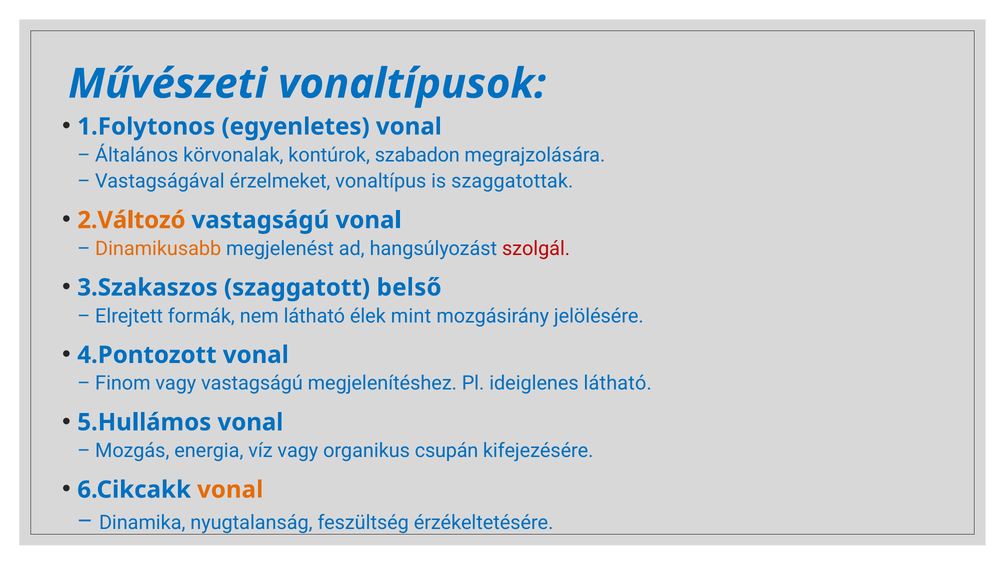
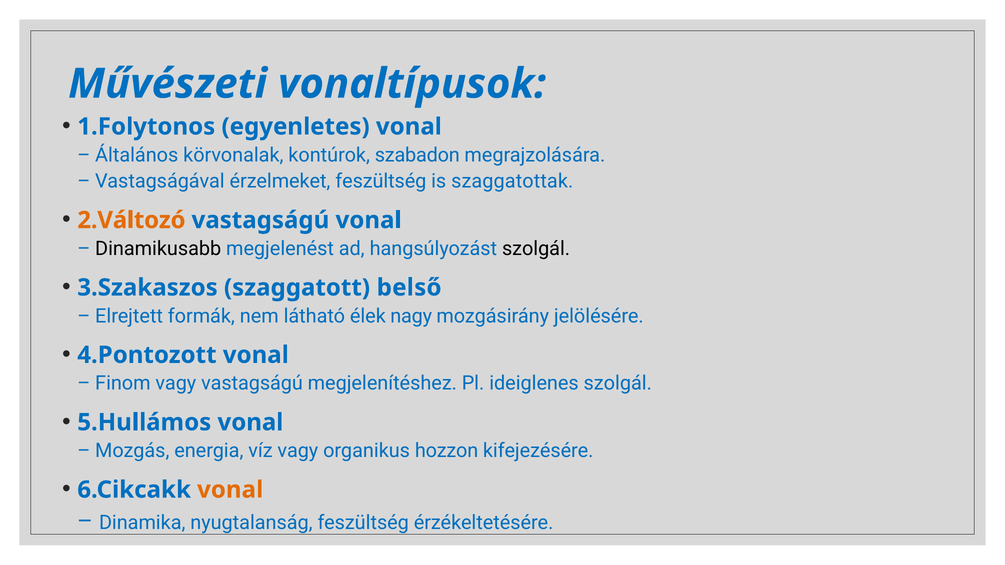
érzelmeket vonaltípus: vonaltípus -> feszültség (381, 181)
Dinamikusabb colour: orange -> black (158, 249)
szolgál colour: red -> black (536, 249)
mint: mint -> nagy (411, 316)
ideiglenes látható: látható -> szolgál (618, 384)
csupán: csupán -> hozzon (447, 451)
